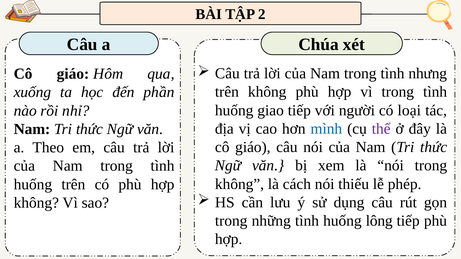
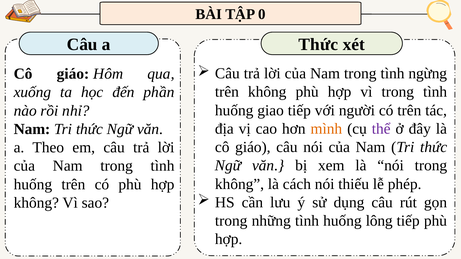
2: 2 -> 0 (262, 14)
a Chúa: Chúa -> Thức (318, 45)
nhưng: nhưng -> ngừng (428, 74)
có loại: loại -> trên (409, 110)
mình colour: blue -> orange (326, 129)
